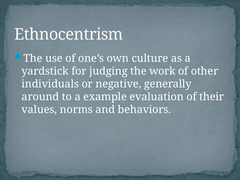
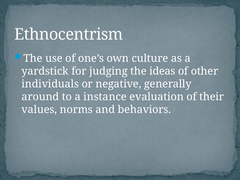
work: work -> ideas (162, 71)
example: example -> instance (105, 97)
